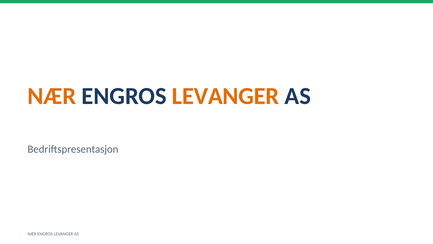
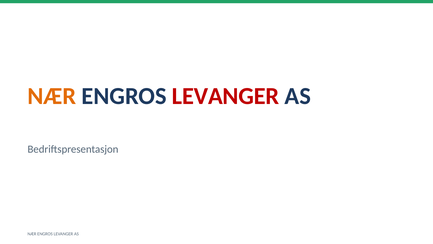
LEVANGER colour: orange -> red (226, 96)
